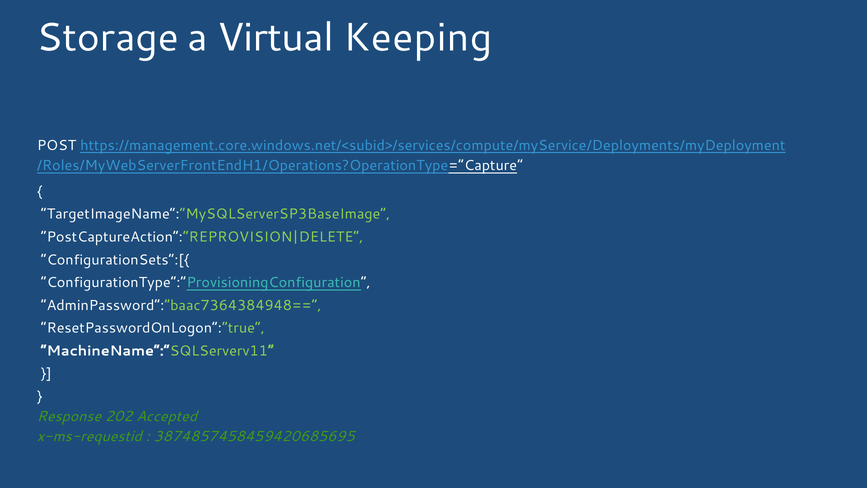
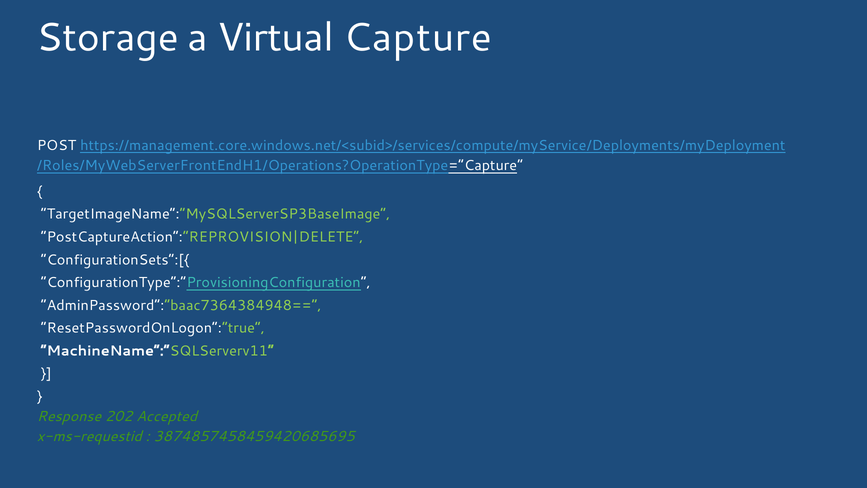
Keeping: Keeping -> Capture (418, 38)
